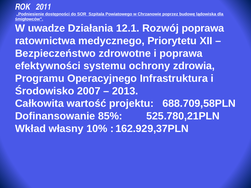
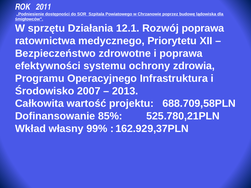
uwadze: uwadze -> sprzętu (46, 28)
10%: 10% -> 99% (97, 129)
